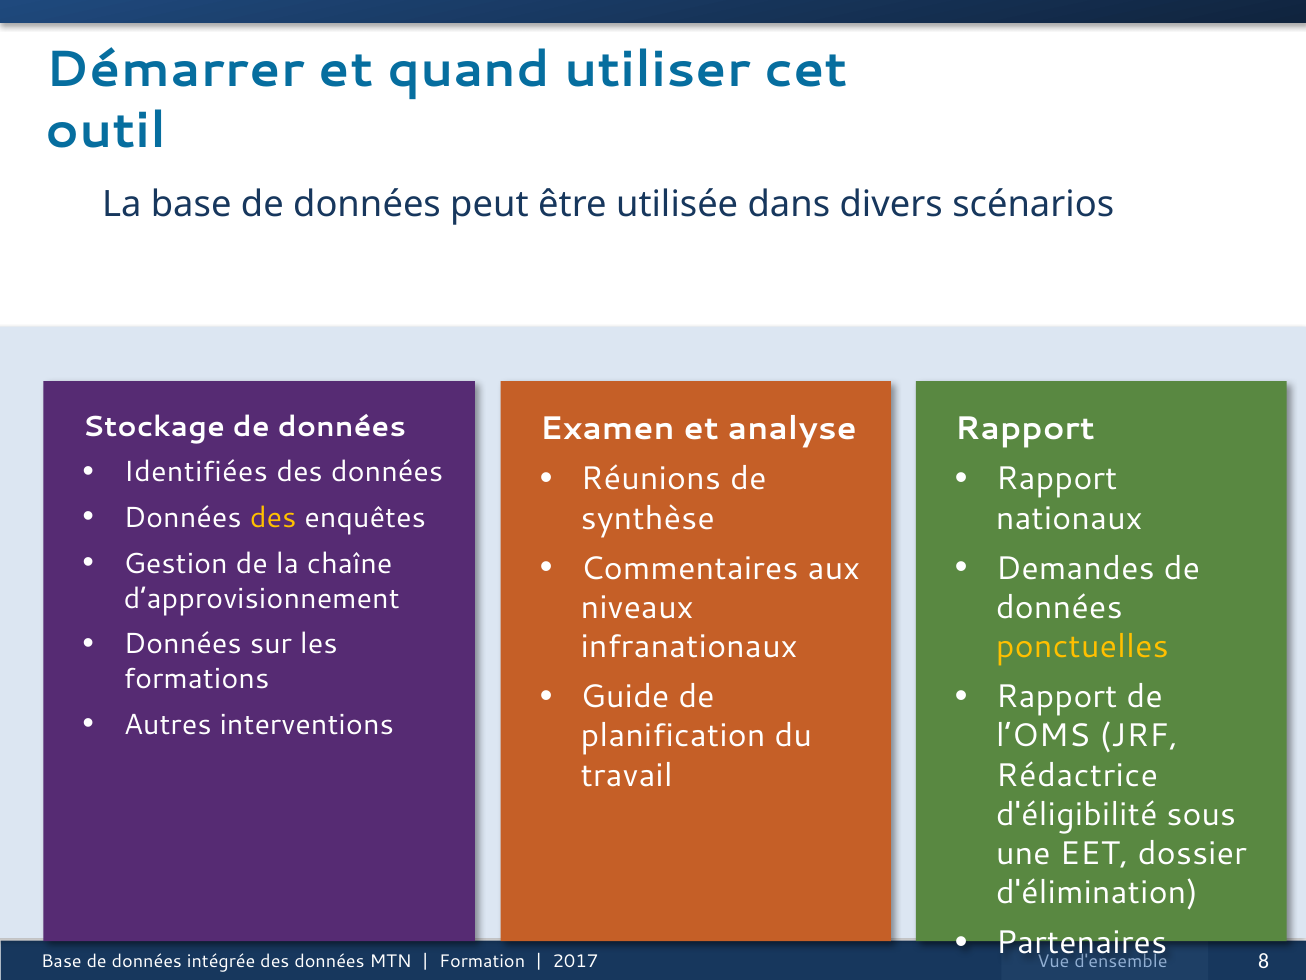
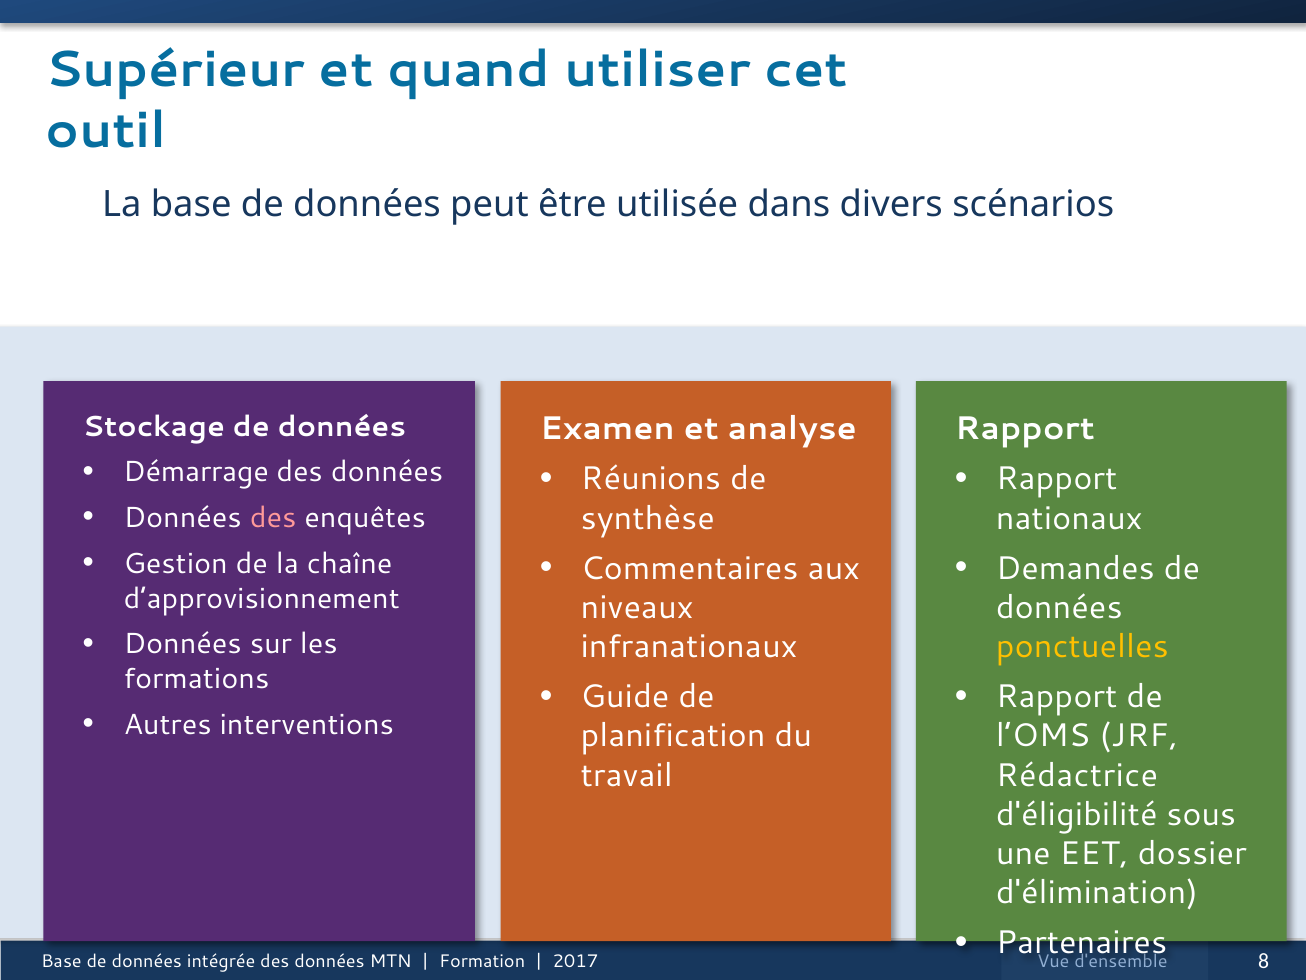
Démarrer: Démarrer -> Supérieur (175, 70)
Identifiées: Identifiées -> Démarrage (196, 472)
des colour: yellow -> pink (273, 518)
